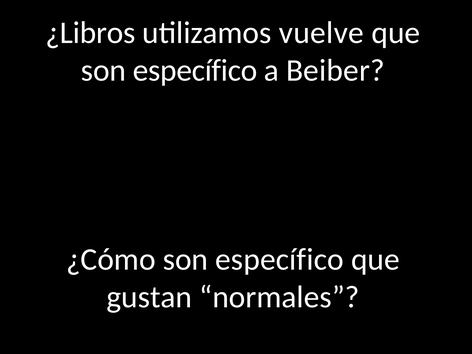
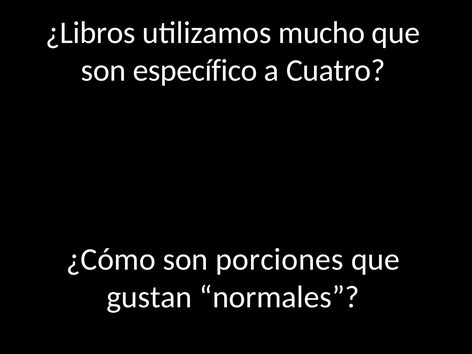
vuelve: vuelve -> mucho (322, 33)
Beiber: Beiber -> Cuatro (336, 71)
¿Cómo son específico: específico -> porciones (279, 259)
